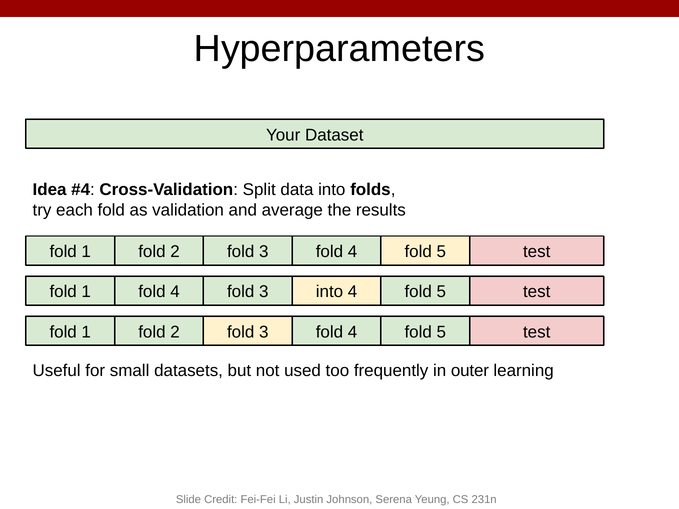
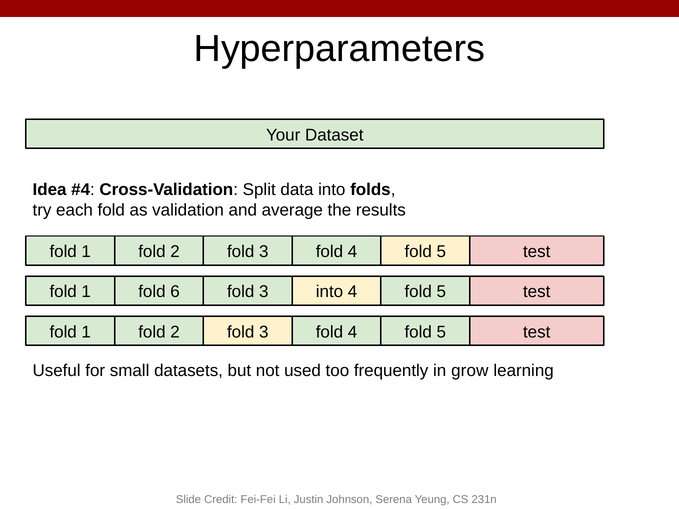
1 fold 4: 4 -> 6 (175, 292)
outer: outer -> grow (470, 371)
